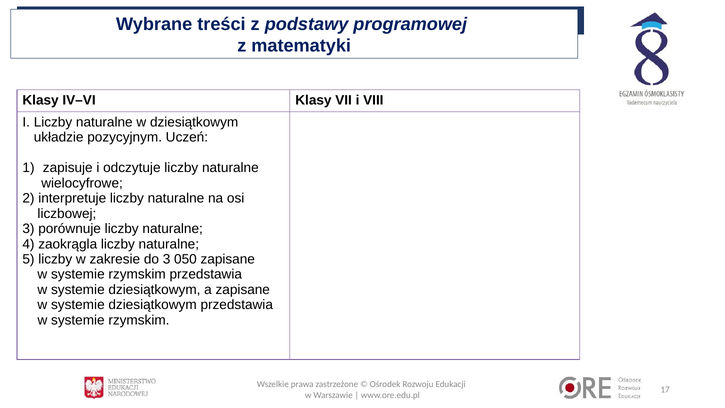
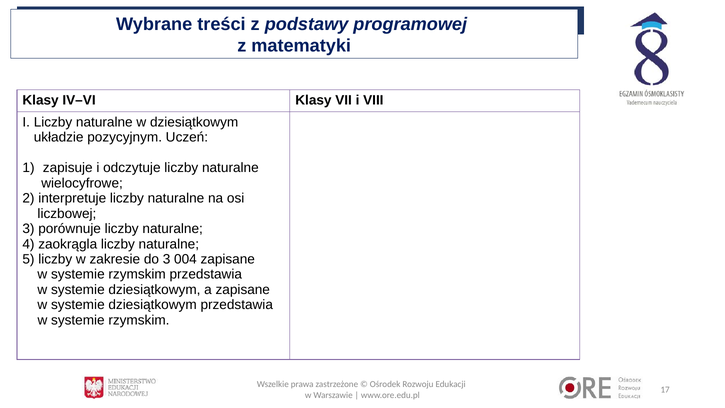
050: 050 -> 004 (185, 259)
